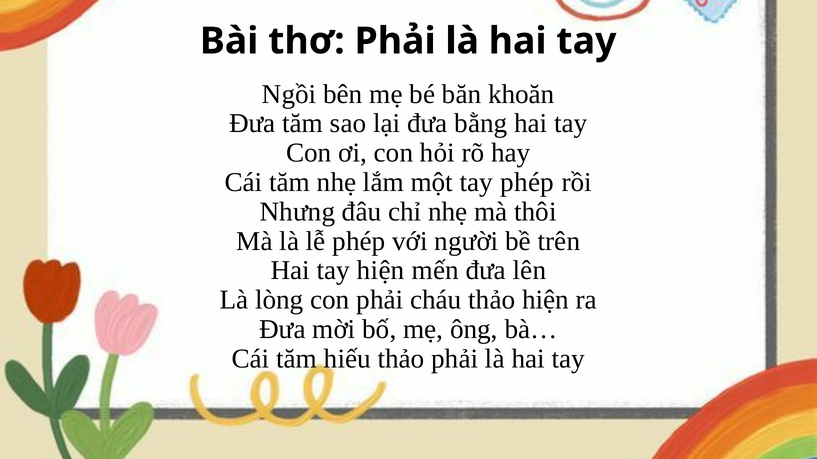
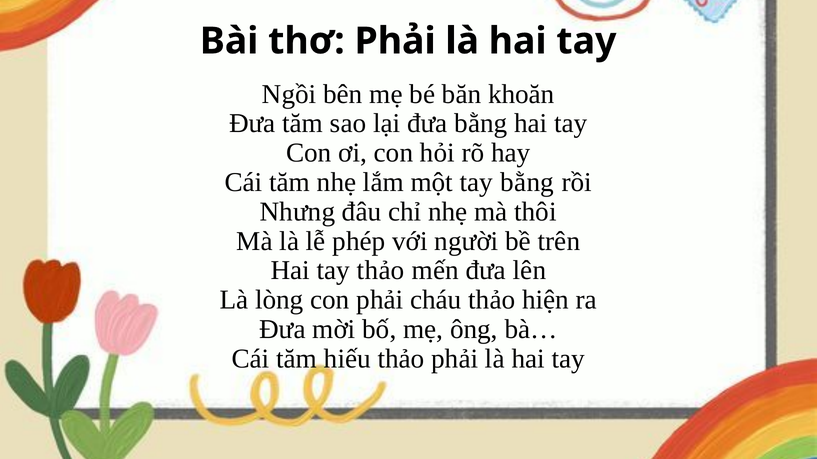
tay phép: phép -> bằng (527, 183)
tay hiện: hiện -> thảo (381, 271)
